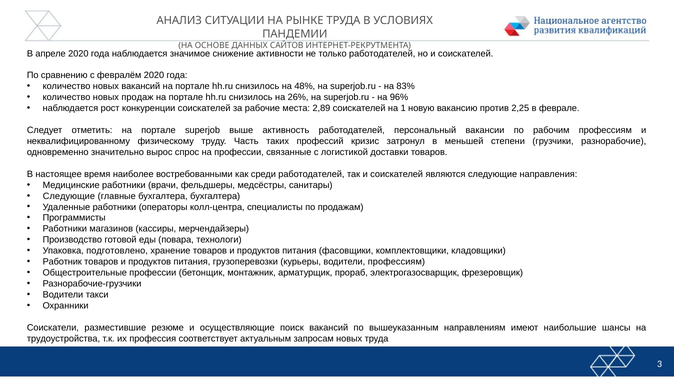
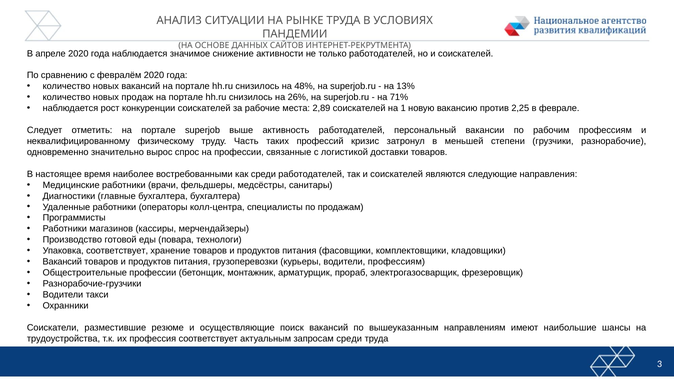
83%: 83% -> 13% (406, 86)
96%: 96% -> 71% (399, 97)
Следующие: Следующие -> Диагностики (69, 196)
Упаковка подготовлено: подготовлено -> соответствует (117, 251)
Работник: Работник -> Вакансий (62, 262)
запросам новых: новых -> среди (349, 339)
